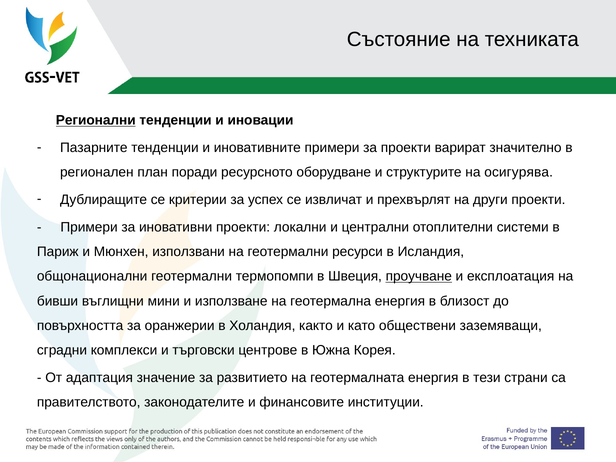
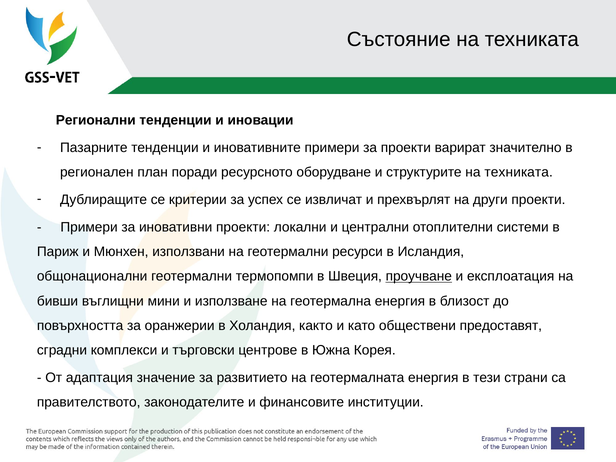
Регионални underline: present -> none (96, 120)
структурите на осигурява: осигурява -> техниката (519, 172)
заземяващи: заземяващи -> предоставят (501, 326)
